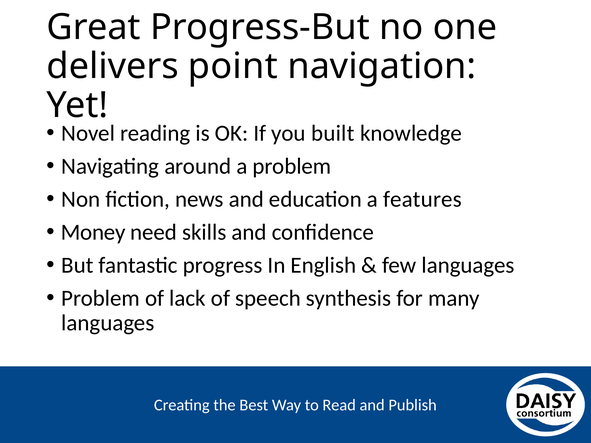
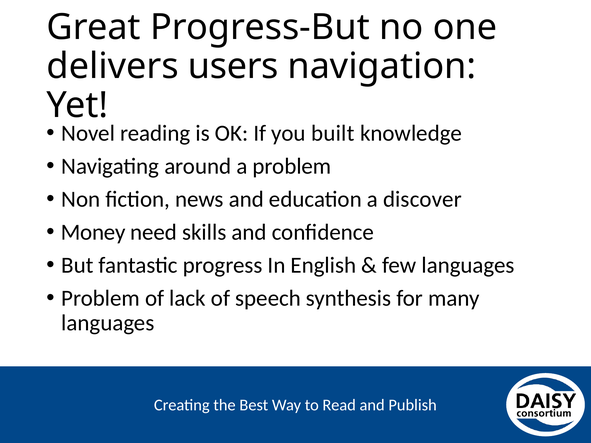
point: point -> users (233, 66)
features: features -> discover (422, 199)
